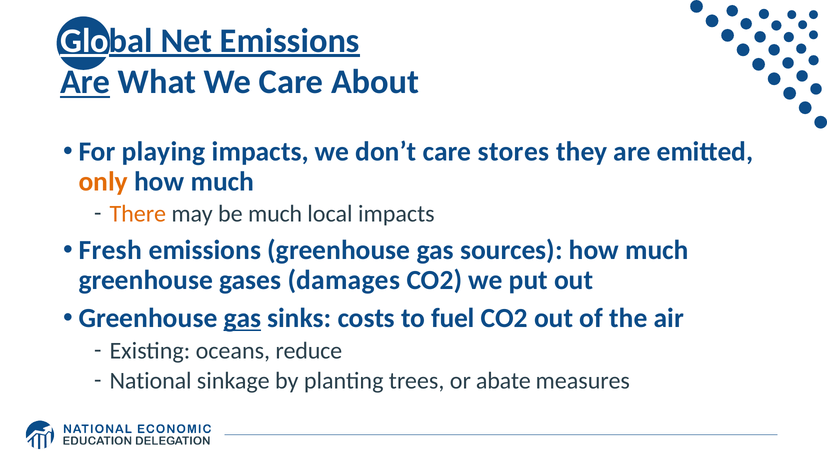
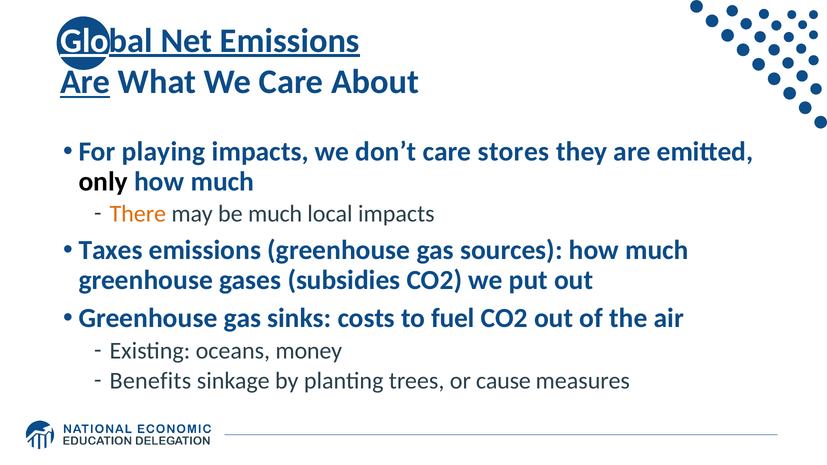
only colour: orange -> black (103, 182)
Fresh: Fresh -> Taxes (111, 250)
damages: damages -> subsidies (344, 280)
gas underline: present -> none (242, 318)
reduce: reduce -> money (309, 351)
National: National -> Benefits (150, 381)
abate: abate -> cause (503, 381)
